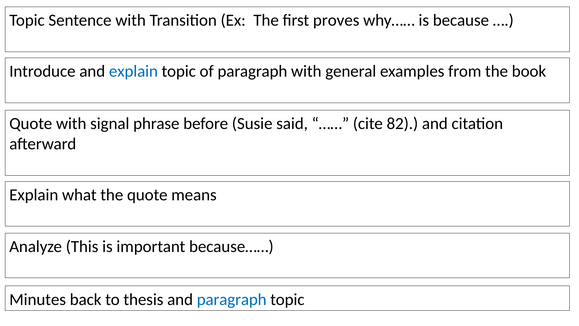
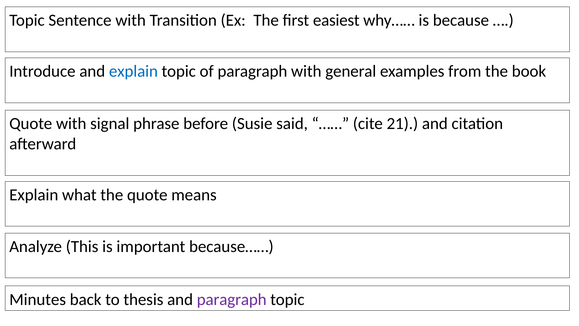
proves: proves -> easiest (336, 20)
82: 82 -> 21 (402, 124)
paragraph colour: blue -> purple (232, 299)
